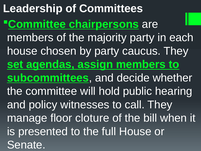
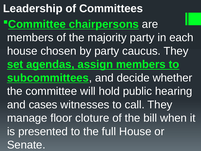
policy: policy -> cases (43, 104)
